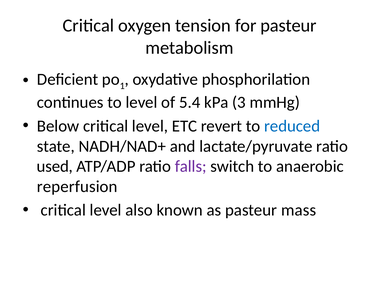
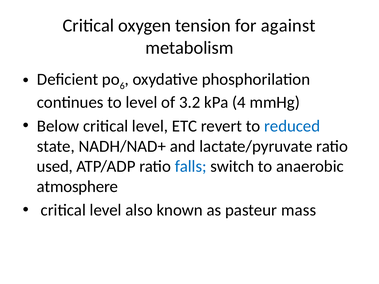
for pasteur: pasteur -> against (288, 26)
1: 1 -> 6 (122, 86)
5.4: 5.4 -> 3.2 (190, 103)
3: 3 -> 4 (239, 103)
falls colour: purple -> blue (191, 167)
reperfusion: reperfusion -> atmosphere (77, 187)
